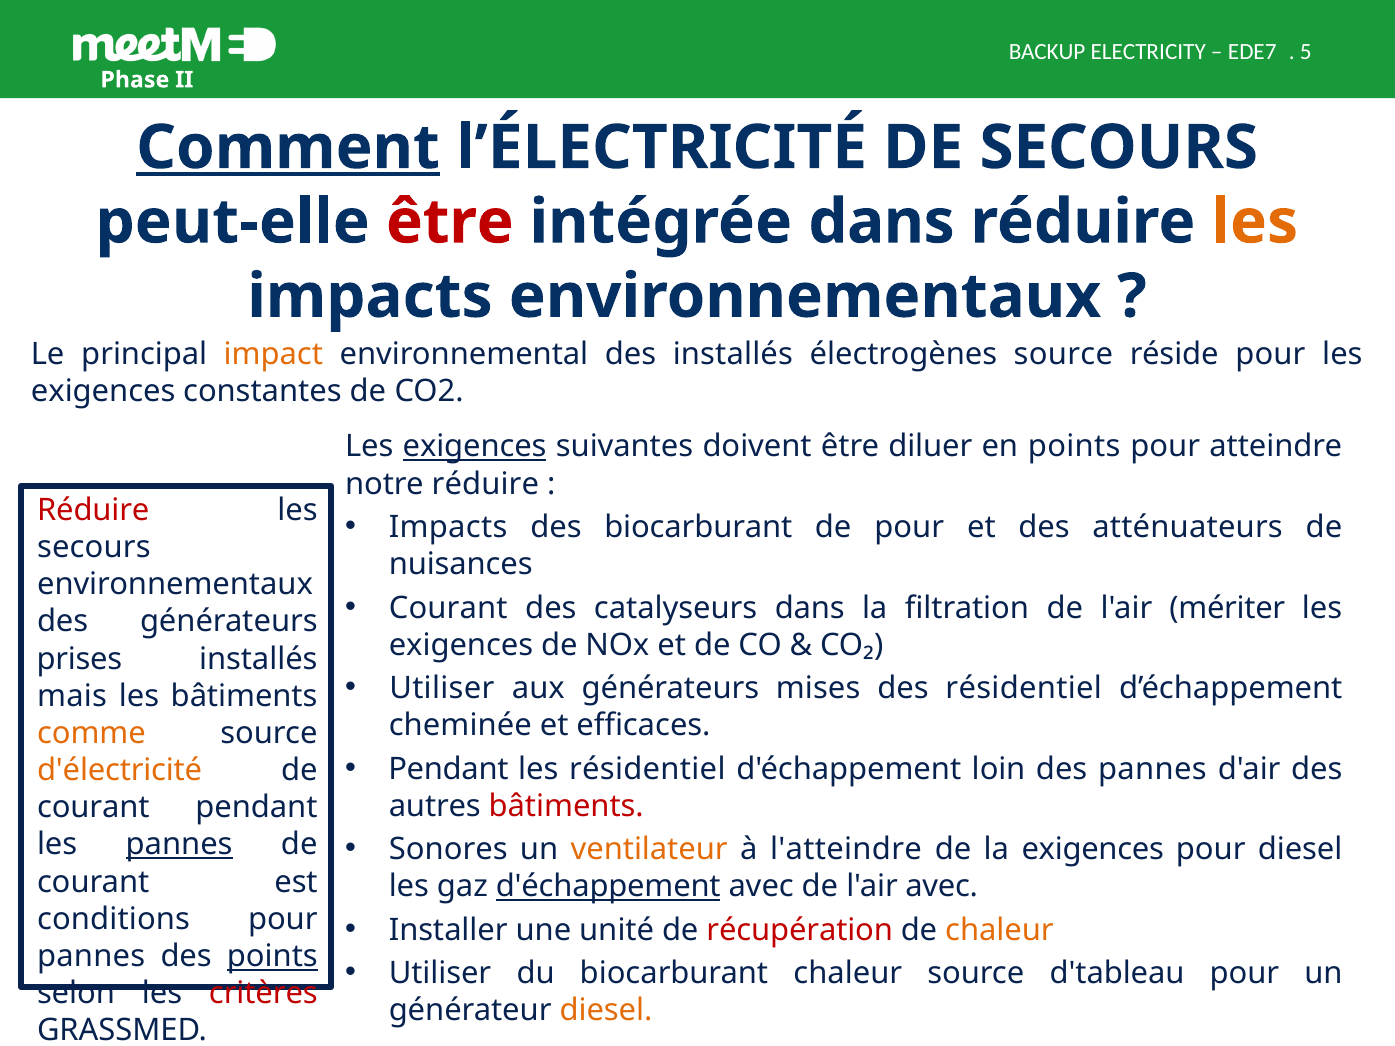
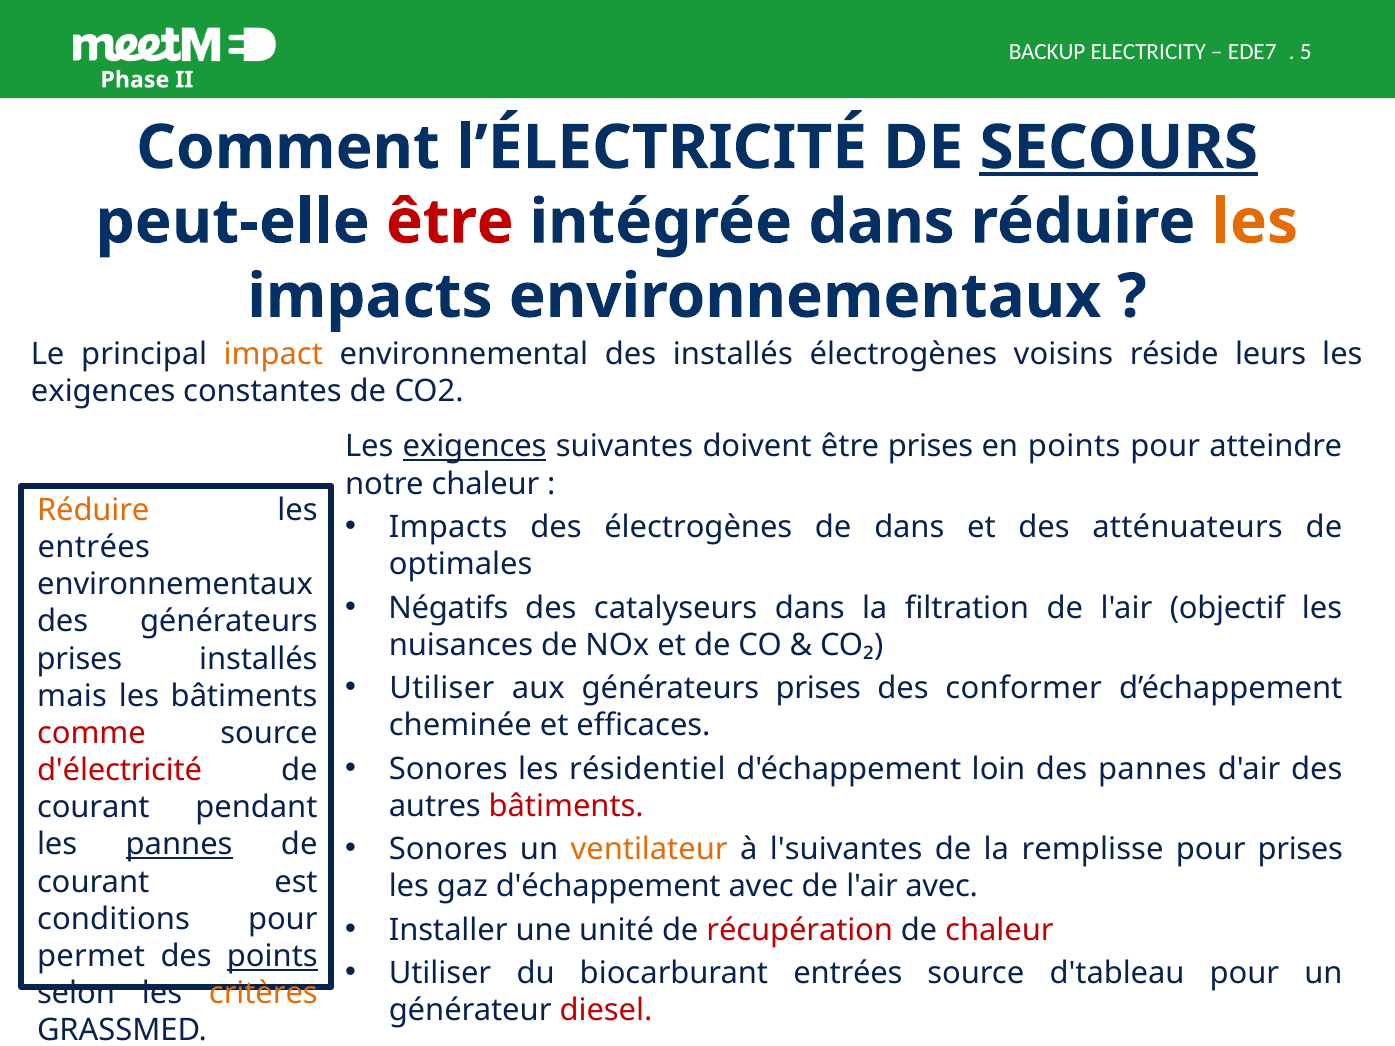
Comment underline: present -> none (288, 148)
SECOURS underline: none -> present (1119, 148)
électrogènes source: source -> voisins (1064, 354)
réside pour: pour -> leurs (1271, 354)
être diluer: diluer -> prises (931, 447)
notre réduire: réduire -> chaleur (486, 484)
Réduire colour: red -> orange (93, 510)
des biocarburant: biocarburant -> électrogènes (698, 527)
de pour: pour -> dans (909, 527)
secours: secours -> entrées (94, 548)
nuisances: nuisances -> optimales (461, 565)
Courant: Courant -> Négatifs (448, 608)
mériter: mériter -> objectif (1227, 608)
exigences: exigences -> nuisances (461, 645)
aux générateurs mises: mises -> prises (818, 689)
des résidentiel: résidentiel -> conformer (1024, 689)
comme colour: orange -> red (91, 733)
Pendant: Pendant -> Sonores (448, 769)
d'électricité colour: orange -> red (120, 771)
l'atteindre: l'atteindre -> l'suivantes (846, 850)
la exigences: exigences -> remplisse (1093, 850)
pour diesel: diesel -> prises (1300, 850)
d'échappement underline: present -> none (608, 887)
chaleur colour: orange -> red (999, 930)
pannes: pannes -> permet (91, 957)
biocarburant chaleur: chaleur -> entrées (848, 974)
critères colour: red -> orange (263, 994)
diesel colour: orange -> red (606, 1011)
